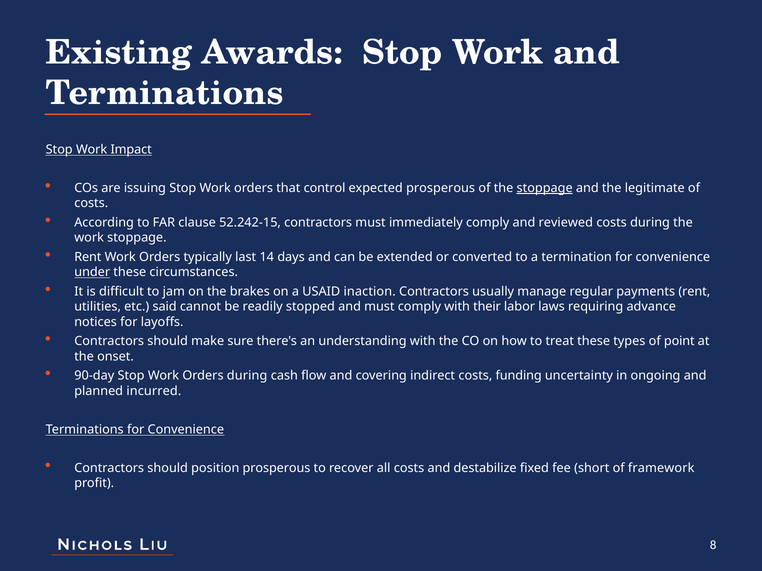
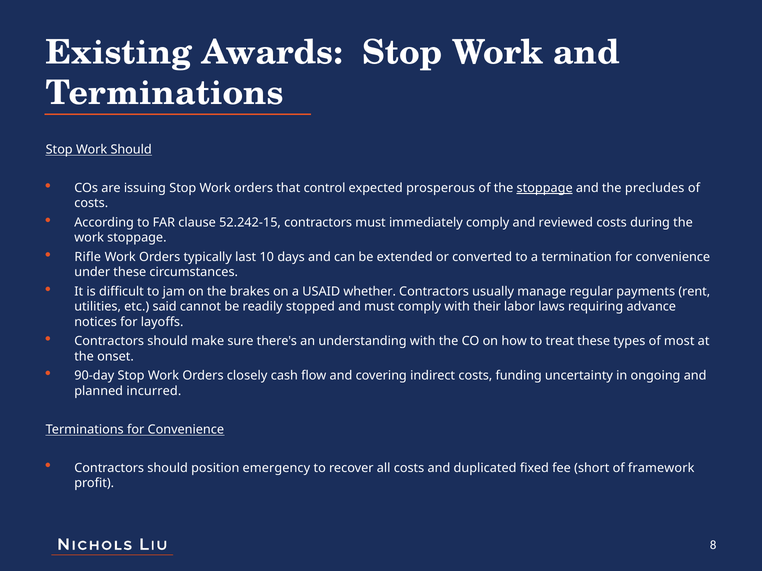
Work Impact: Impact -> Should (131, 150)
legitimate: legitimate -> precludes (655, 188)
Rent: Rent -> Rifle (88, 257)
14: 14 -> 10 (267, 257)
under underline: present -> none (92, 272)
inaction: inaction -> whether (370, 292)
point: point -> most (679, 341)
Orders during: during -> closely (247, 376)
position prosperous: prosperous -> emergency (276, 468)
destabilize: destabilize -> duplicated (485, 468)
